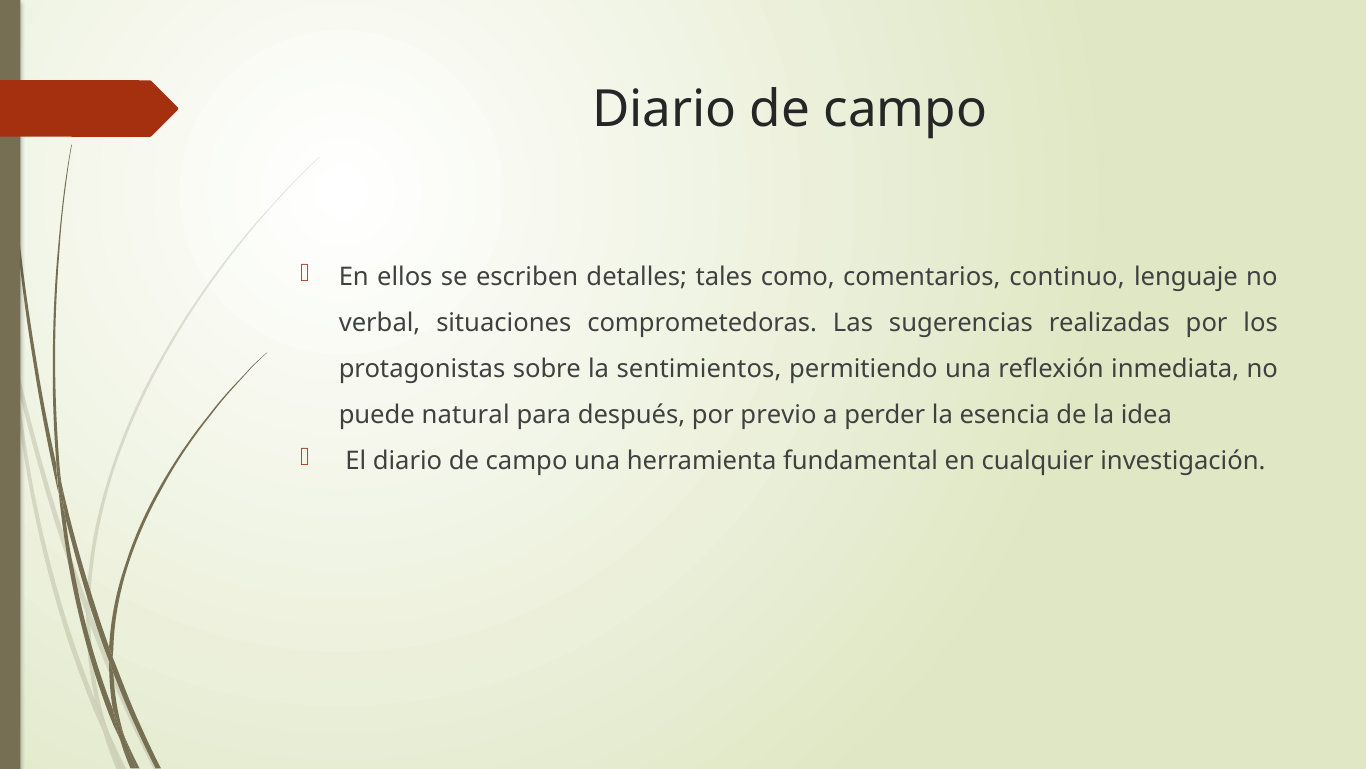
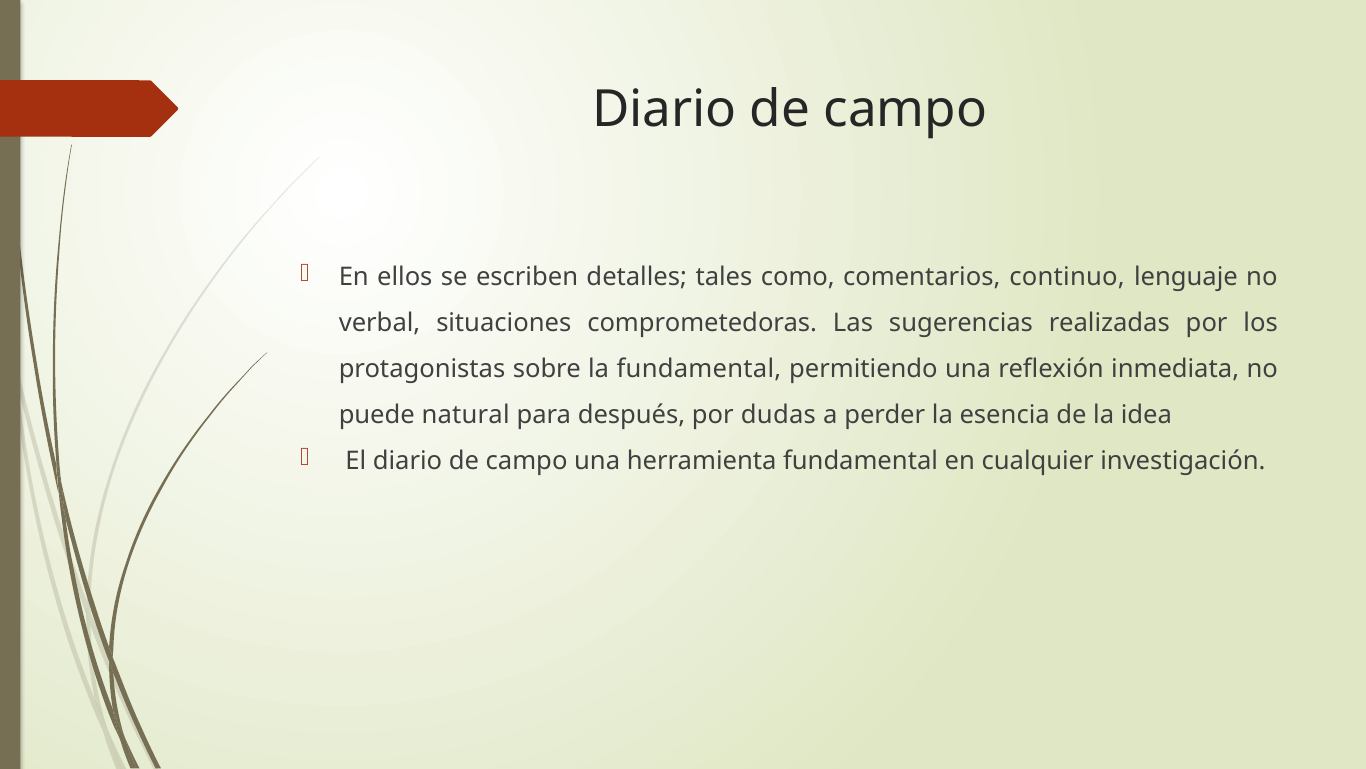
la sentimientos: sentimientos -> fundamental (699, 369)
previo: previo -> dudas (778, 415)
